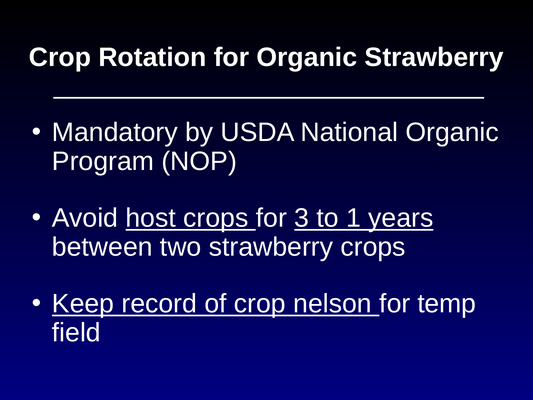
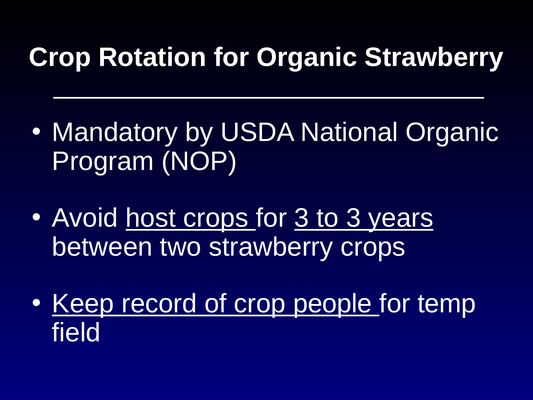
to 1: 1 -> 3 (353, 218)
nelson: nelson -> people (333, 304)
